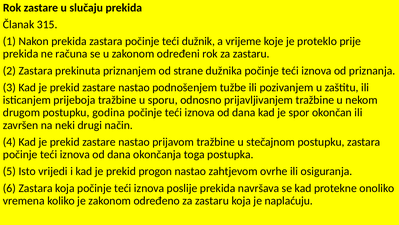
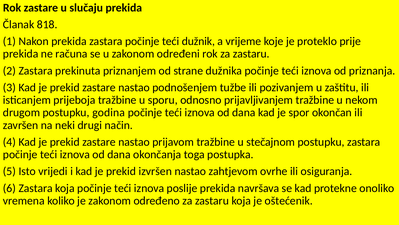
315: 315 -> 818 (47, 24)
progon: progon -> izvršen (155, 171)
naplaćuju: naplaćuju -> oštećenik (289, 200)
